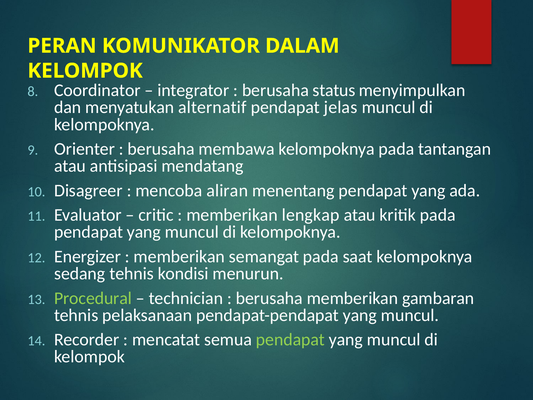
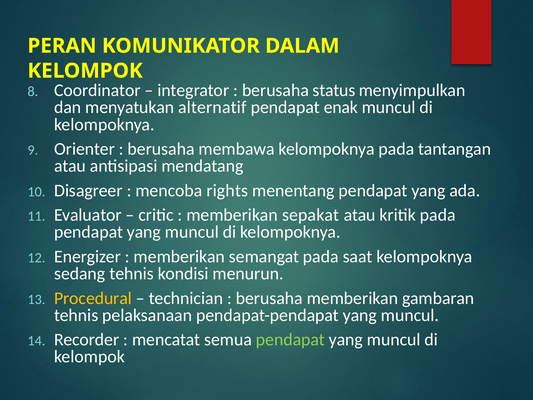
jelas: jelas -> enak (341, 107)
aliran: aliran -> rights (227, 190)
lengkap: lengkap -> sepakat (311, 215)
Procedural colour: light green -> yellow (93, 298)
